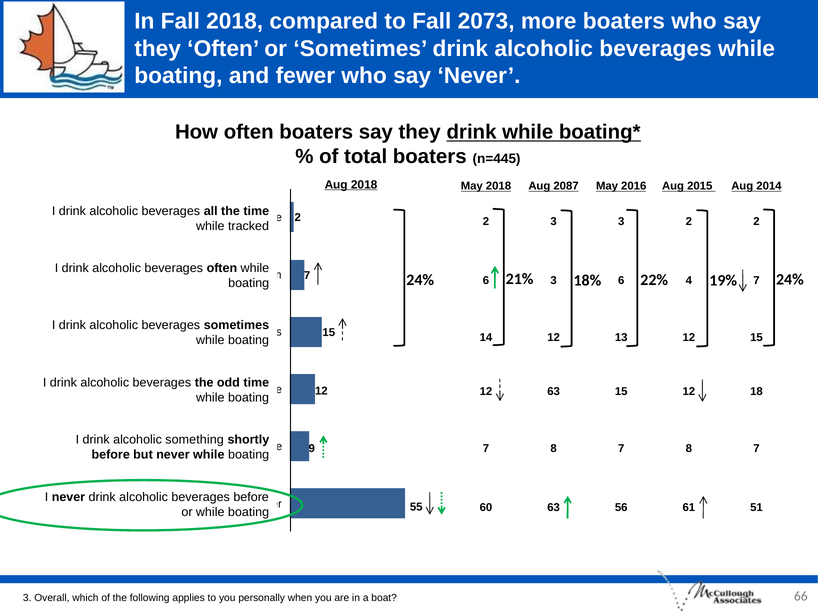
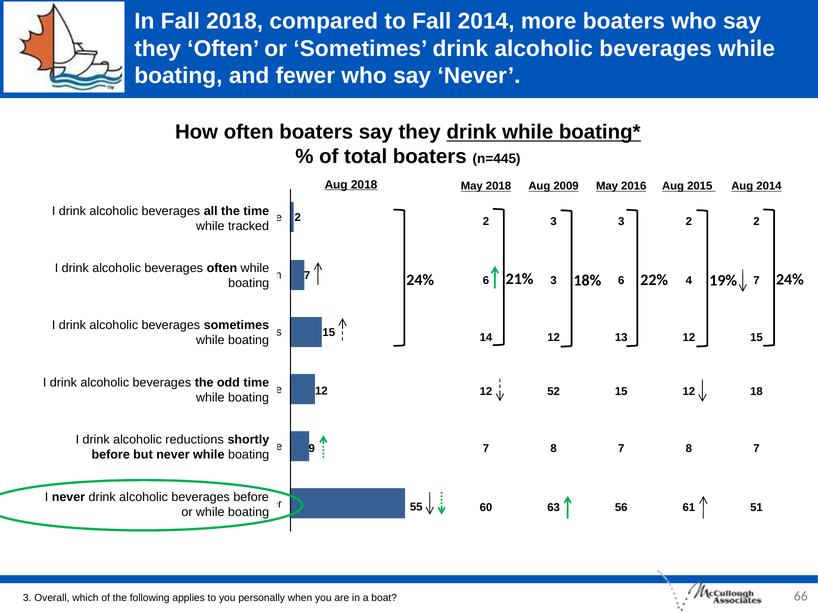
Fall 2073: 2073 -> 2014 (486, 21)
2087: 2087 -> 2009 (566, 186)
12 63: 63 -> 52 (554, 392)
something: something -> reductions (195, 440)
